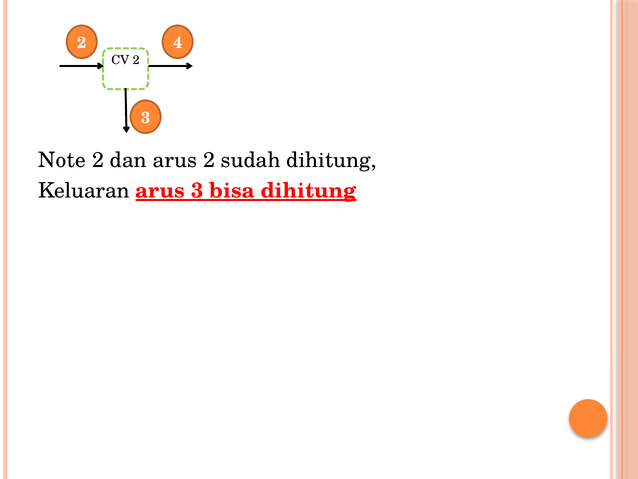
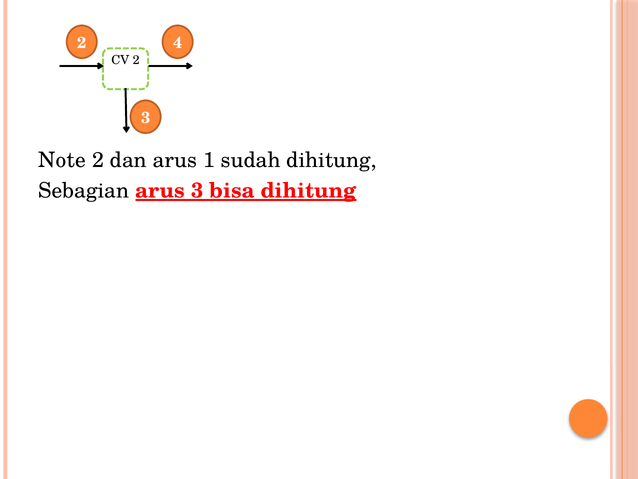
arus 2: 2 -> 1 (209, 160)
Keluaran: Keluaran -> Sebagian (84, 191)
